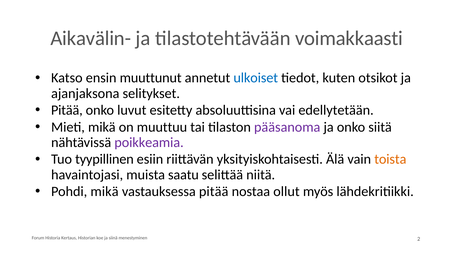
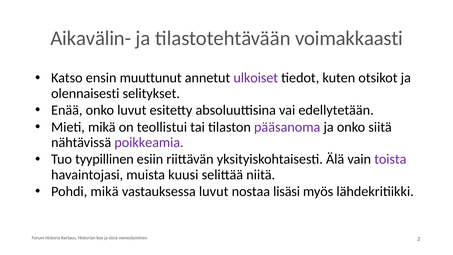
ulkoiset colour: blue -> purple (256, 78)
ajanjaksona: ajanjaksona -> olennaisesti (85, 93)
Pitää: Pitää -> Enää (67, 110)
muuttuu: muuttuu -> teollistui (162, 127)
toista colour: orange -> purple (390, 159)
saatu: saatu -> kuusi (183, 175)
vastauksessa pitää: pitää -> luvut (214, 191)
ollut: ollut -> lisäsi (287, 191)
